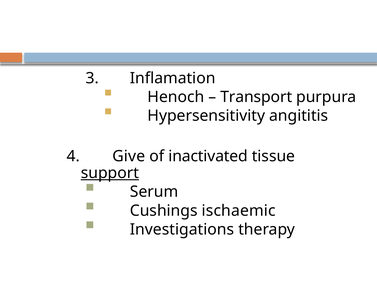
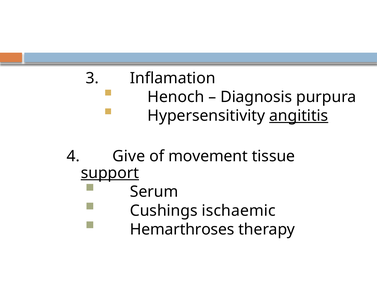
Transport: Transport -> Diagnosis (256, 97)
angititis underline: none -> present (299, 116)
inactivated: inactivated -> movement (208, 157)
Investigations: Investigations -> Hemarthroses (182, 230)
